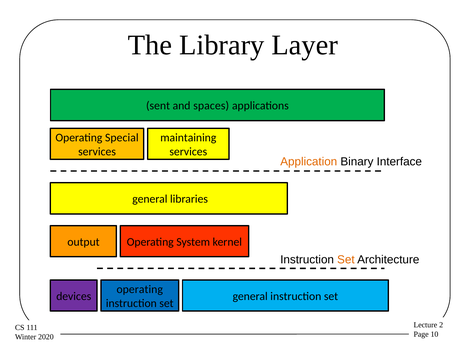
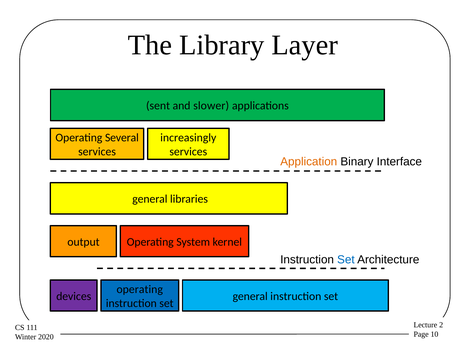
spaces: spaces -> slower (211, 106)
Special: Special -> Several (122, 137)
maintaining: maintaining -> increasingly (188, 137)
Set colour: orange -> blue (346, 259)
